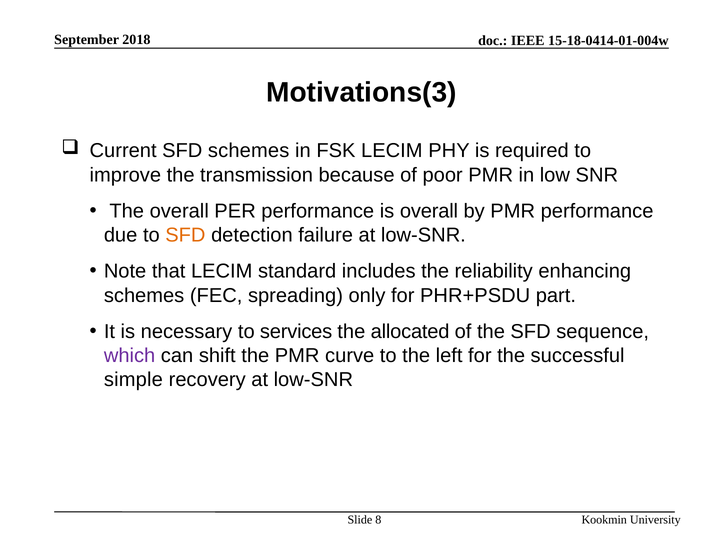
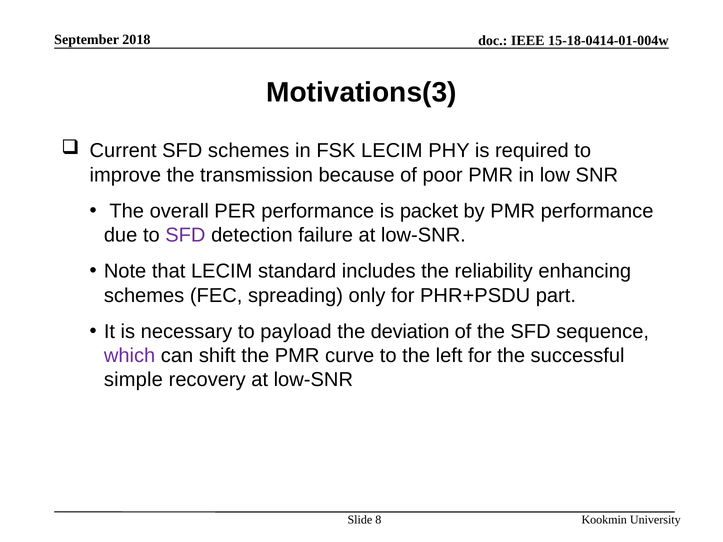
is overall: overall -> packet (429, 211)
SFD colour: orange -> purple (185, 235)
services: services -> payload (296, 332)
allocated: allocated -> deviation (410, 332)
